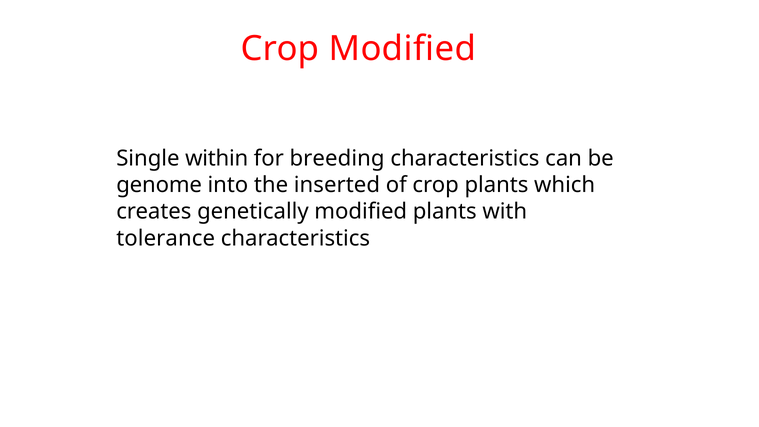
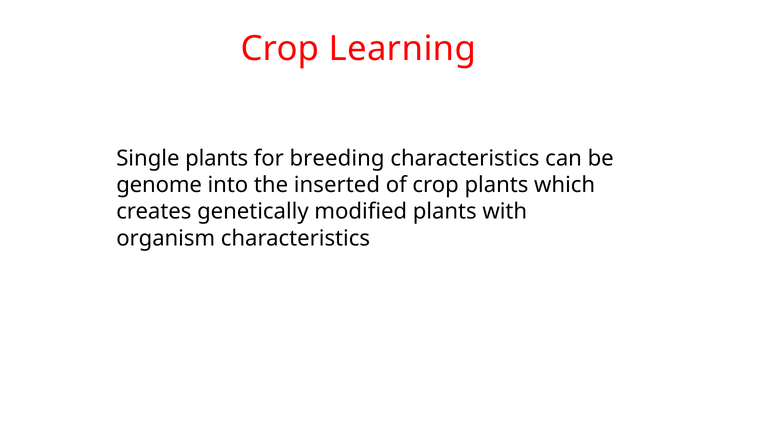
Crop Modified: Modified -> Learning (402, 49)
Single within: within -> plants (217, 158)
tolerance: tolerance -> organism (166, 238)
